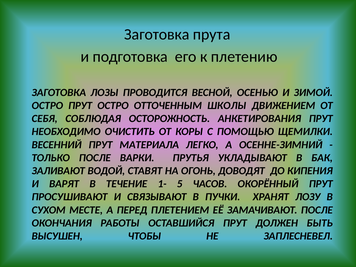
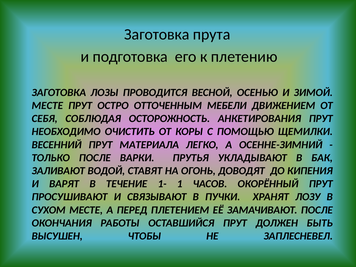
ОСТРО: ОСТРО -> МЕСТЕ (47, 106)
ШКОЛЫ: ШКОЛЫ -> МЕБЕЛИ (227, 106)
5: 5 -> 1 (180, 184)
